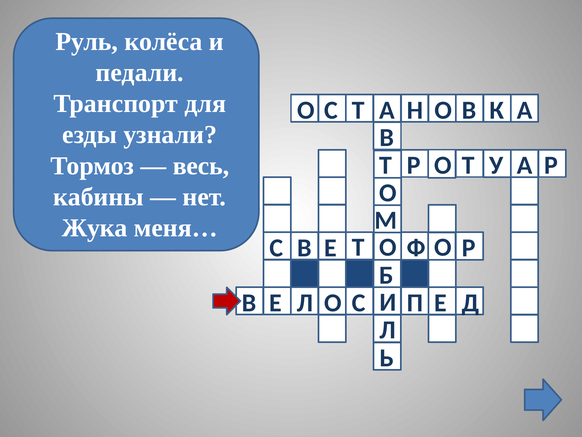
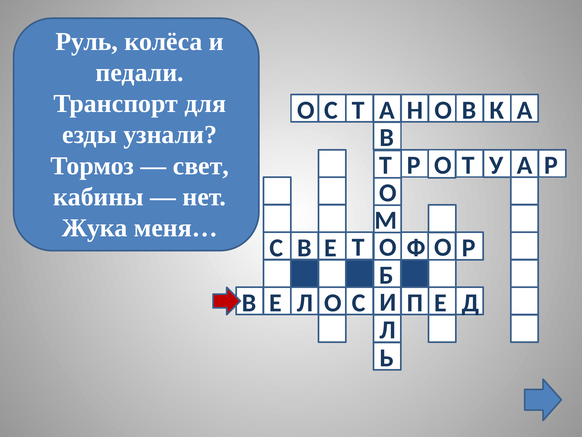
весь: весь -> свет (201, 166)
